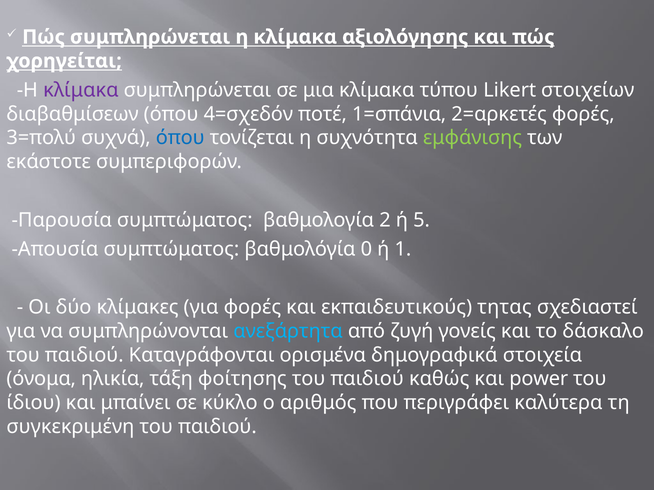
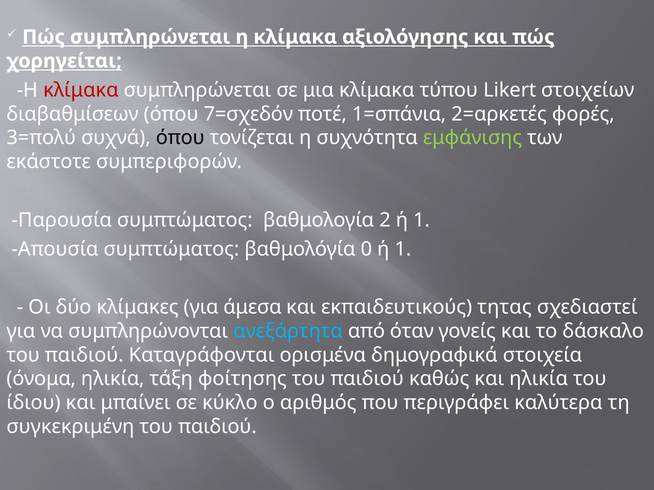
κλίμακα colour: purple -> red (81, 90)
4=σχεδόν: 4=σχεδόν -> 7=σχεδόν (248, 114)
όπου colour: blue -> black (180, 138)
2 ή 5: 5 -> 1 (421, 220)
για φορές: φορές -> άμεσα (252, 307)
ζυγή: ζυγή -> όταν (412, 331)
και power: power -> ηλικία (539, 379)
